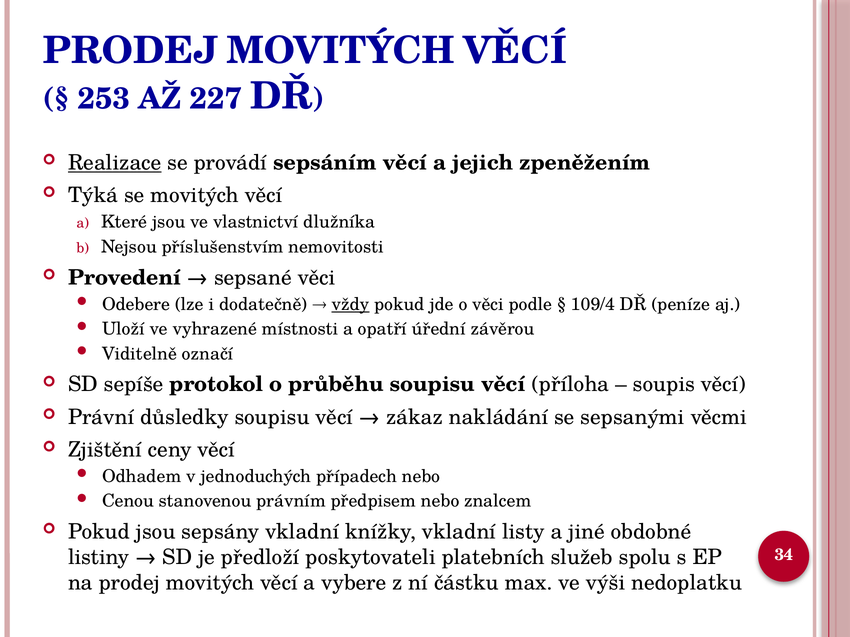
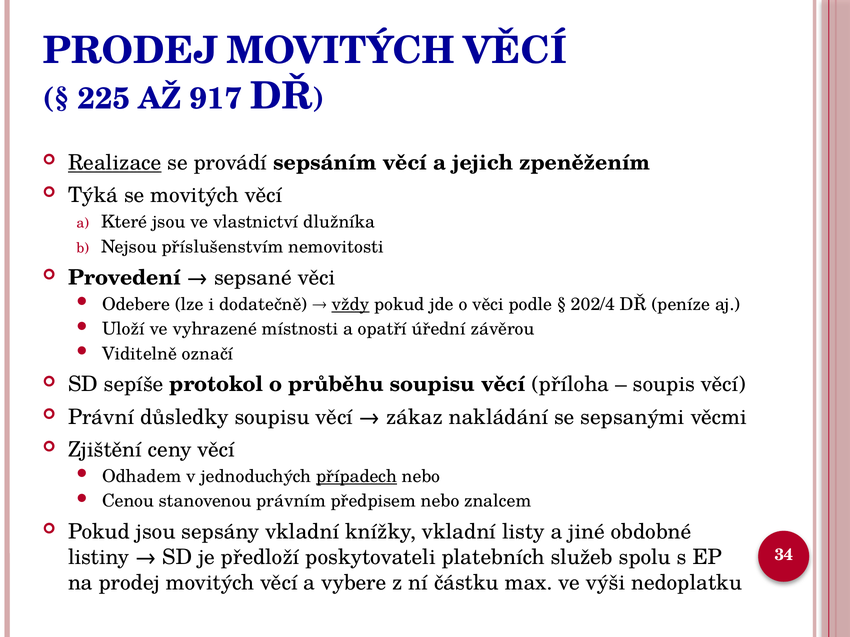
253: 253 -> 225 (104, 99)
227: 227 -> 917 (216, 99)
109/4: 109/4 -> 202/4 (593, 304)
případech underline: none -> present (357, 477)
